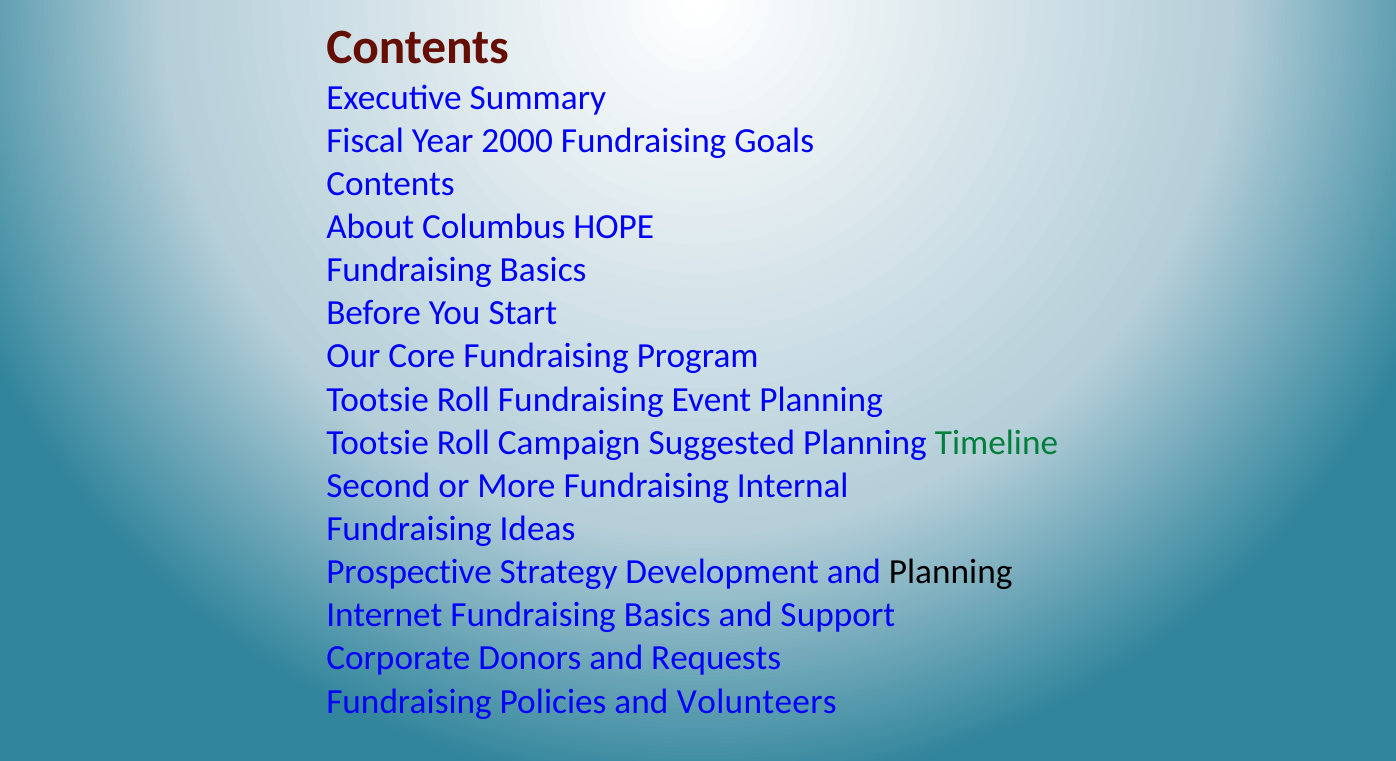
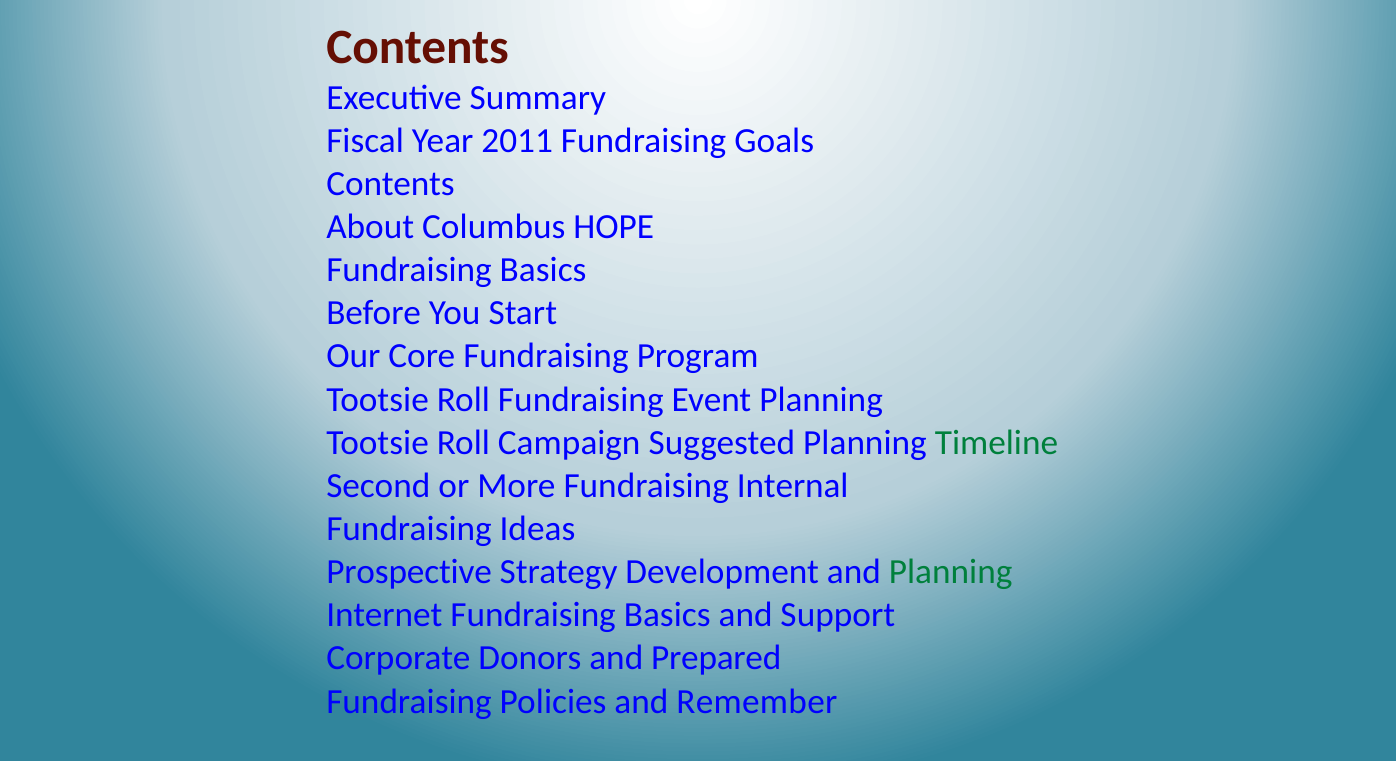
2000: 2000 -> 2011 (517, 141)
Planning colour: black -> green (951, 572)
Requests: Requests -> Prepared (716, 659)
Volunteers: Volunteers -> Remember (757, 702)
